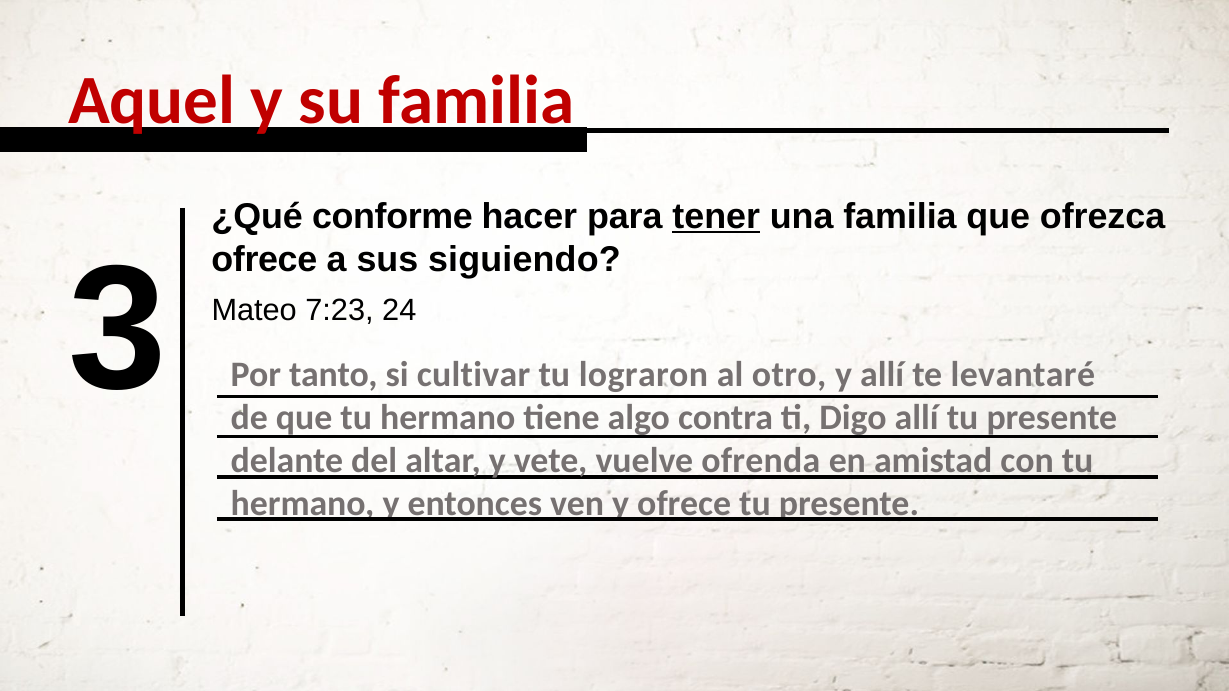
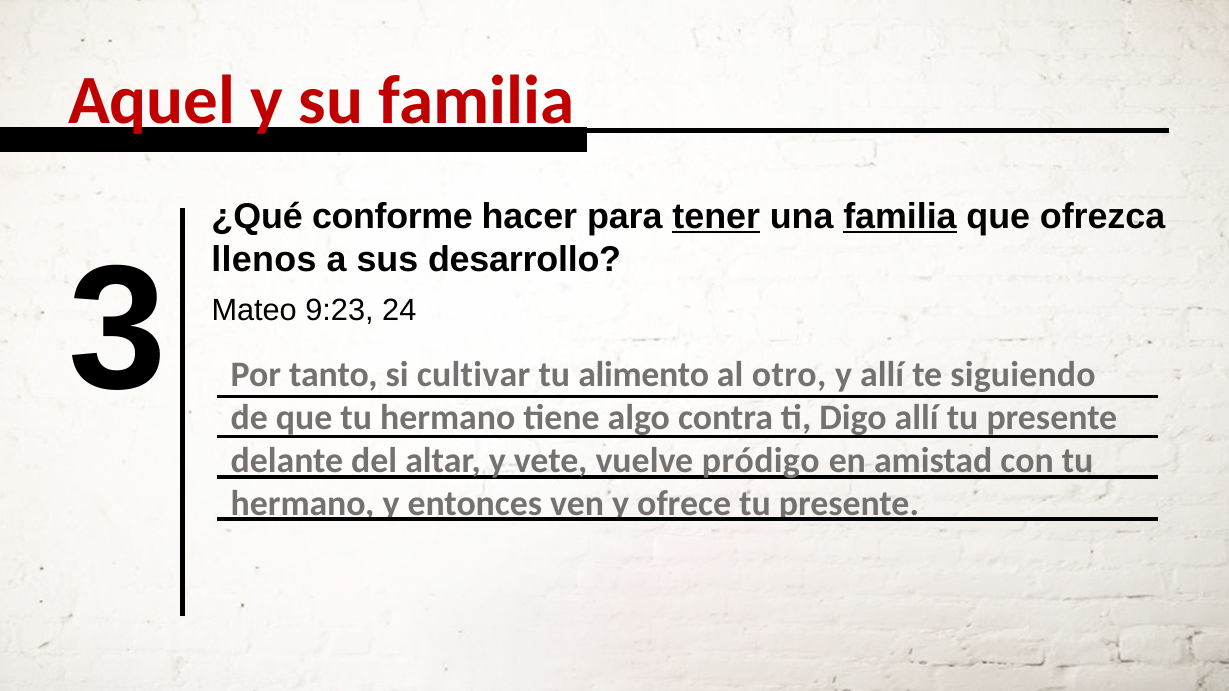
familia underline: none -> present (900, 217)
ofrece: ofrece -> llenos (264, 260)
siguiendo: siguiendo -> desarrollo (525, 260)
lograron: lograron -> alimento (644, 375)
levantaré: levantaré -> siguiendo (1023, 375)
7:23: 7:23 -> 9:23 (339, 311)
ofrenda: ofrenda -> pródigo (761, 461)
